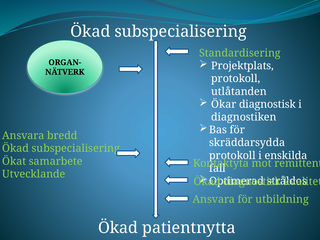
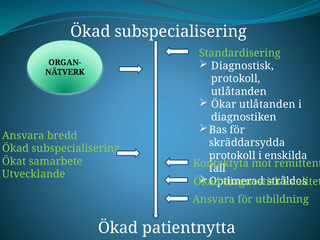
Projektplats: Projektplats -> Diagnostisk (242, 66)
Ökar diagnostisk: diagnostisk -> utlåtanden (267, 104)
